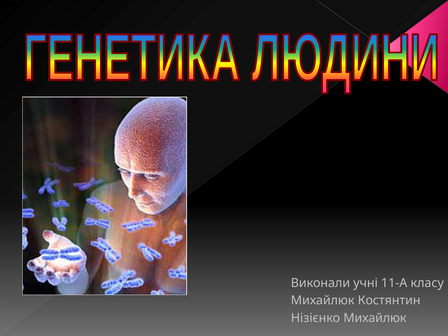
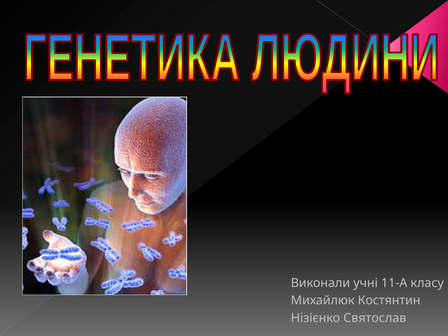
Нізієнко Михайлюк: Михайлюк -> Святослав (375, 318)
